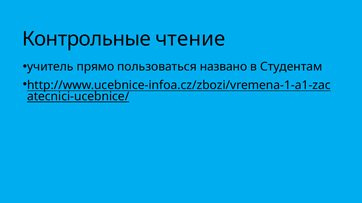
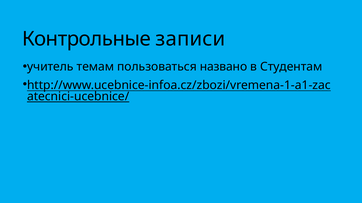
чтение: чтение -> записи (190, 39)
прямо: прямо -> темам (95, 67)
